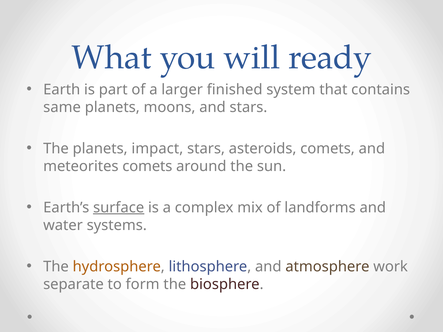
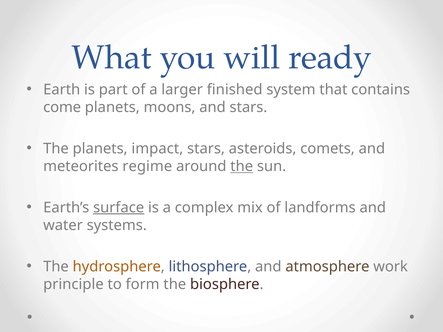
same: same -> come (62, 107)
meteorites comets: comets -> regime (147, 166)
the underline: none -> present (242, 166)
separate: separate -> principle (73, 285)
